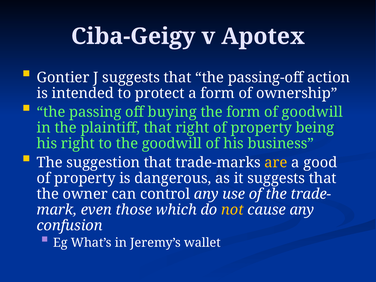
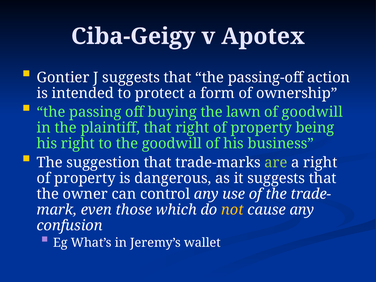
the form: form -> lawn (244, 112)
are colour: yellow -> light green (276, 162)
a good: good -> right (320, 162)
